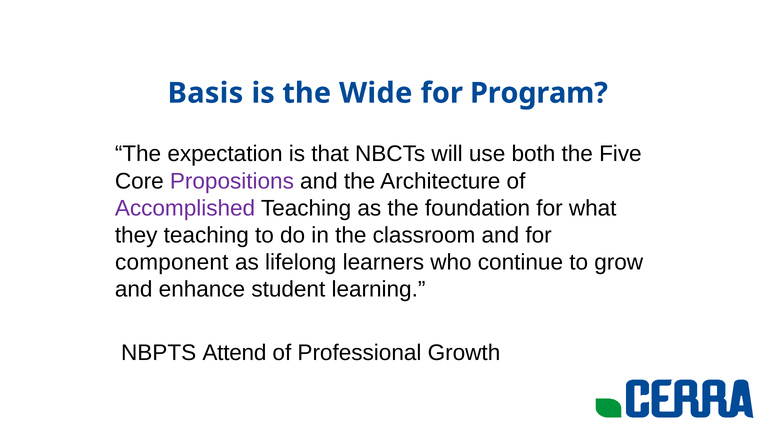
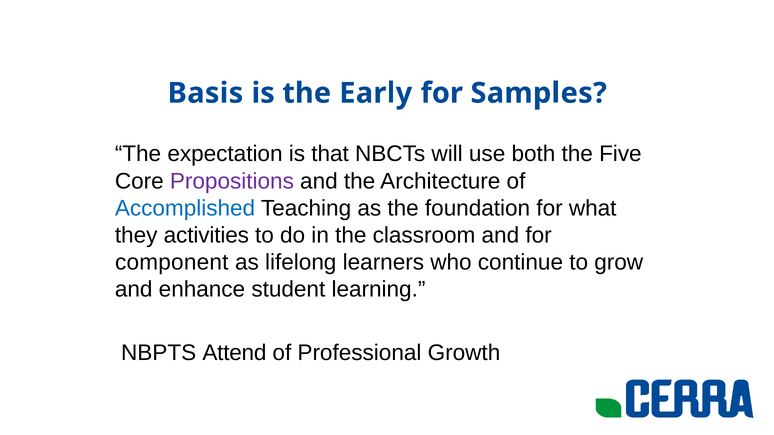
Wide: Wide -> Early (376, 93)
Program: Program -> Samples (539, 93)
Accomplished colour: purple -> blue (185, 208)
they teaching: teaching -> activities (206, 235)
